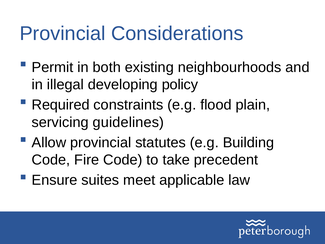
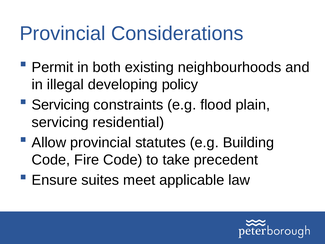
Required: Required -> Servicing (61, 105)
guidelines: guidelines -> residential (128, 122)
